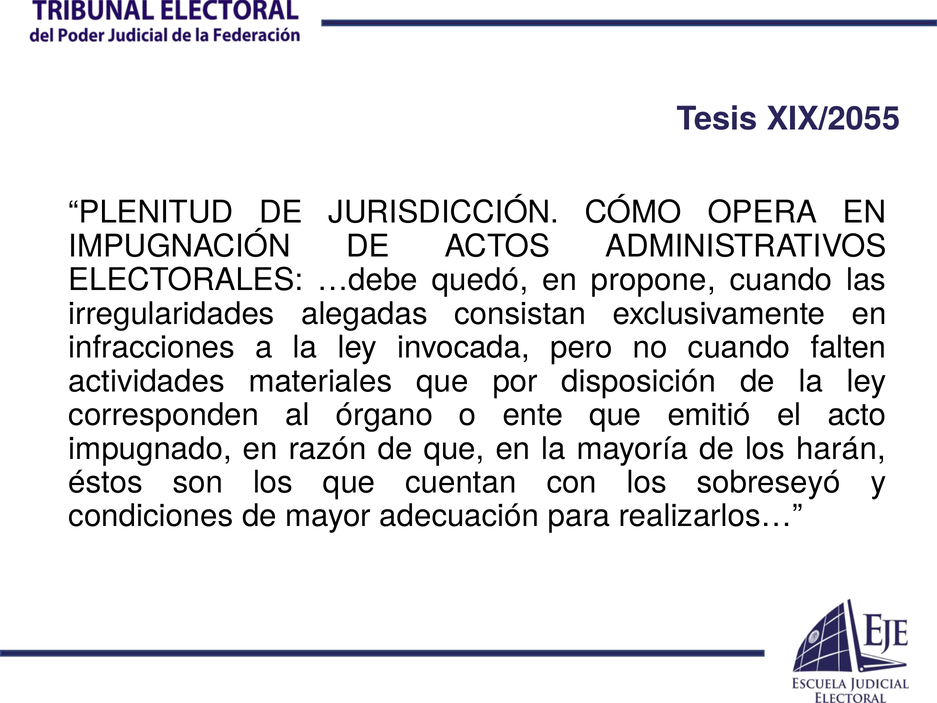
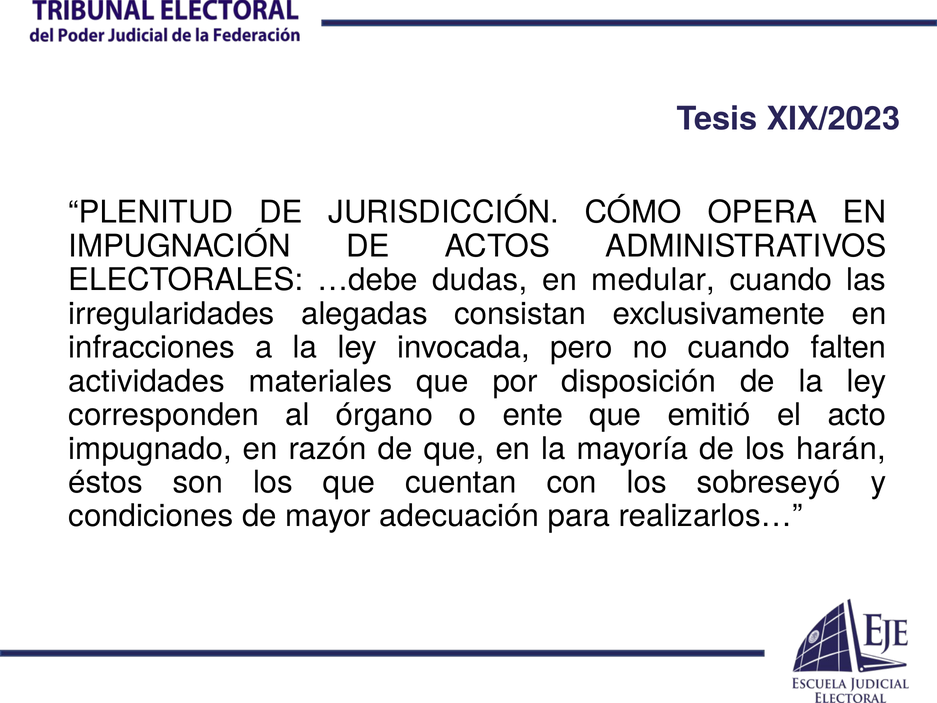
XIX/2055: XIX/2055 -> XIX/2023 (833, 119)
quedó: quedó -> dudas (480, 280)
propone: propone -> medular (653, 280)
